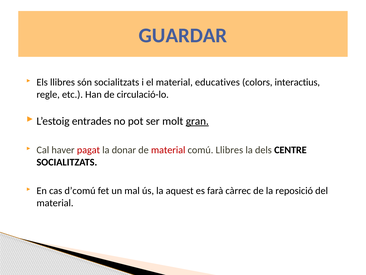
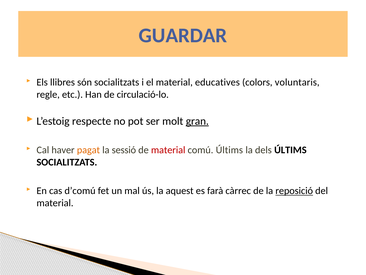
interactius: interactius -> voluntaris (297, 82)
entrades: entrades -> respecte (92, 121)
pagat colour: red -> orange (88, 150)
donar: donar -> sessió (124, 150)
comú Llibres: Llibres -> Últims (229, 150)
dels CENTRE: CENTRE -> ÚLTIMS (290, 150)
reposició underline: none -> present (294, 191)
